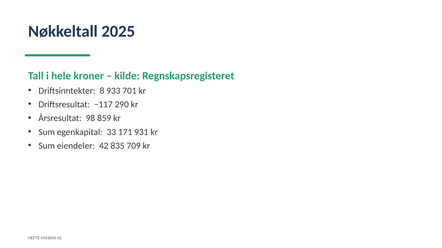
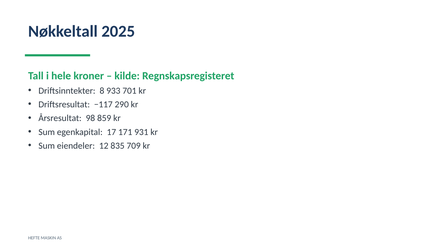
33: 33 -> 17 (111, 132)
42: 42 -> 12 (104, 146)
